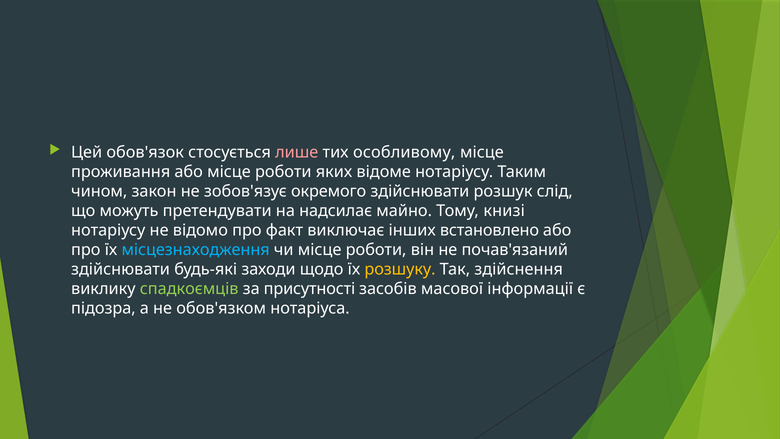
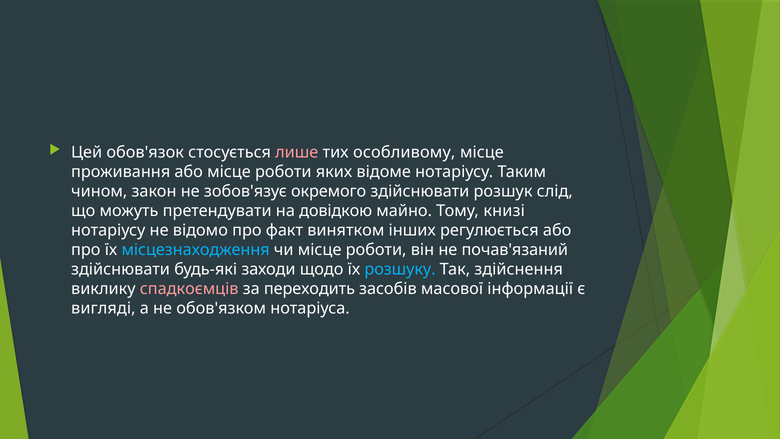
надсилає: надсилає -> довідкою (336, 211)
виключає: виключає -> винятком (346, 230)
встановлено: встановлено -> регулюється (489, 230)
розшуку colour: yellow -> light blue (400, 269)
спадкоємців colour: light green -> pink (189, 289)
присутності: присутності -> переходить (309, 289)
підозра: підозра -> вигляді (103, 308)
